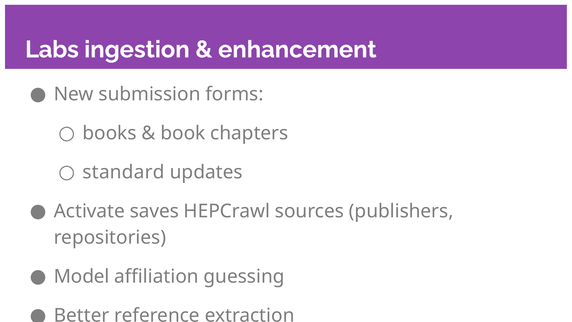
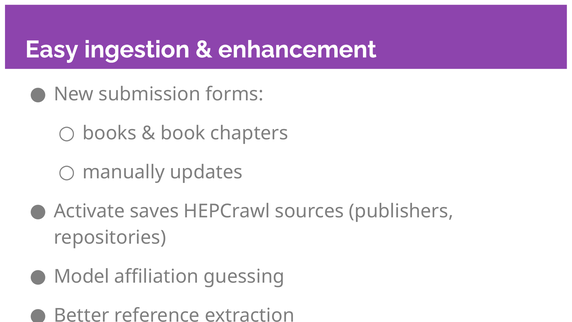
Labs: Labs -> Easy (52, 50)
standard: standard -> manually (124, 172)
